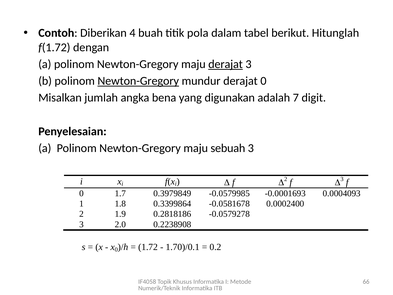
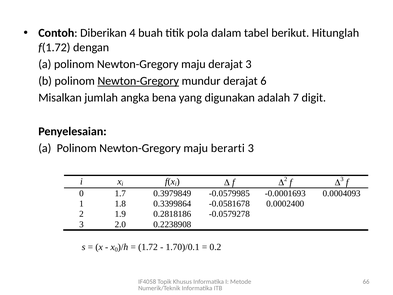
derajat underline: present -> none (226, 64)
derajat 0: 0 -> 6 (263, 81)
sebuah: sebuah -> berarti (228, 148)
